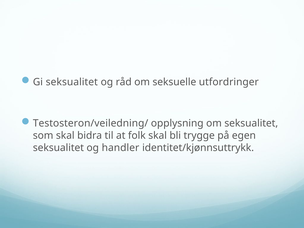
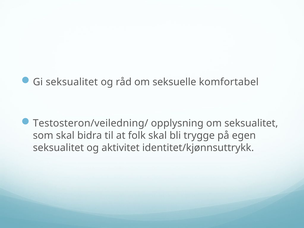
utfordringer: utfordringer -> komfortabel (229, 82)
handler: handler -> aktivitet (121, 148)
